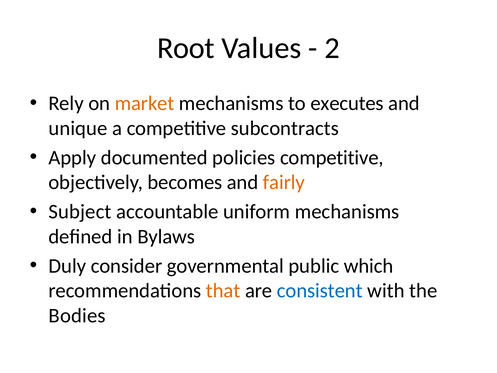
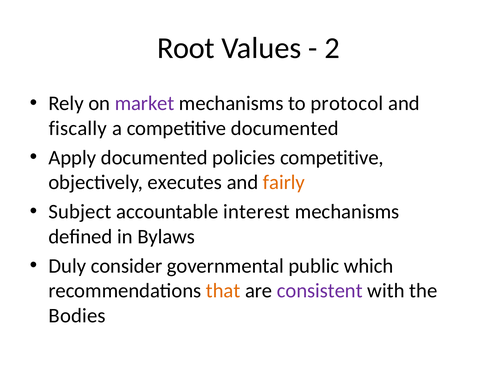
market colour: orange -> purple (145, 103)
executes: executes -> protocol (347, 103)
unique: unique -> fiscally (78, 128)
competitive subcontracts: subcontracts -> documented (285, 128)
becomes: becomes -> executes (185, 182)
uniform: uniform -> interest (257, 212)
consistent colour: blue -> purple (320, 291)
